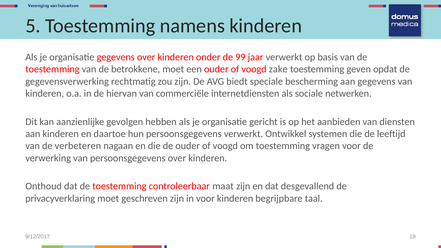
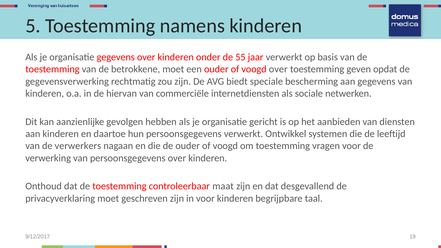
99: 99 -> 55 (240, 57)
voogd zake: zake -> over (278, 69)
verbeteren: verbeteren -> verwerkers (78, 146)
